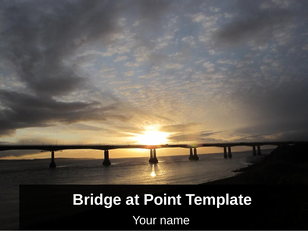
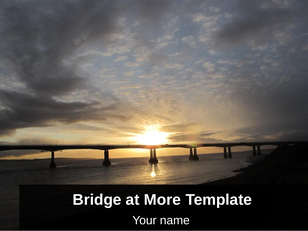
Point: Point -> More (162, 200)
